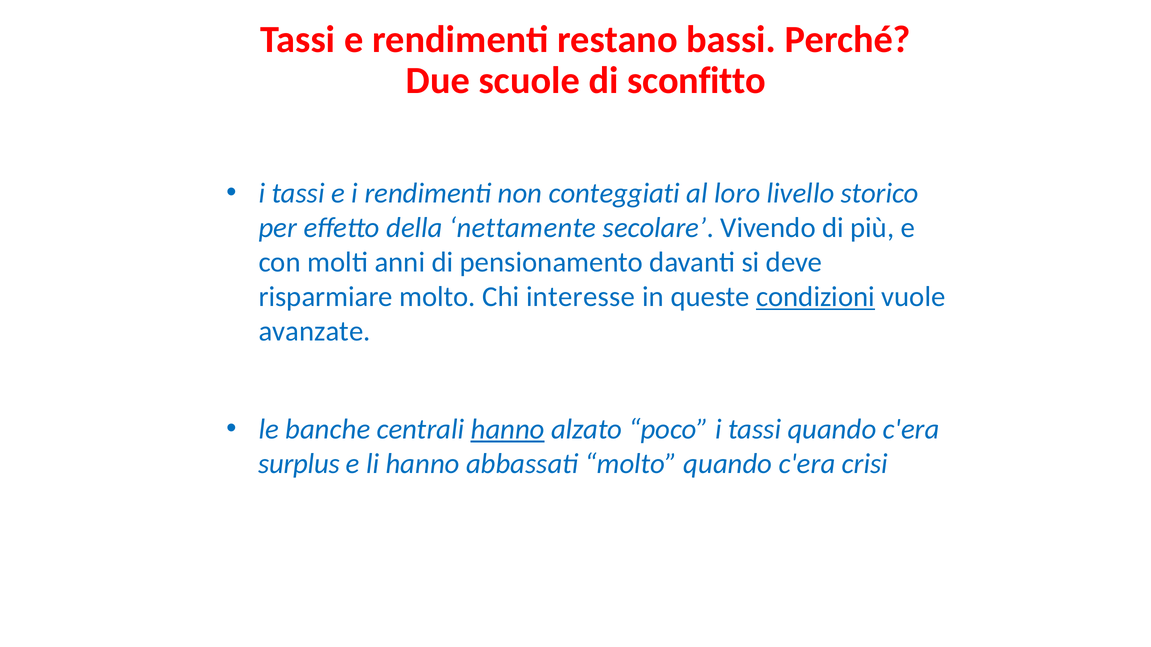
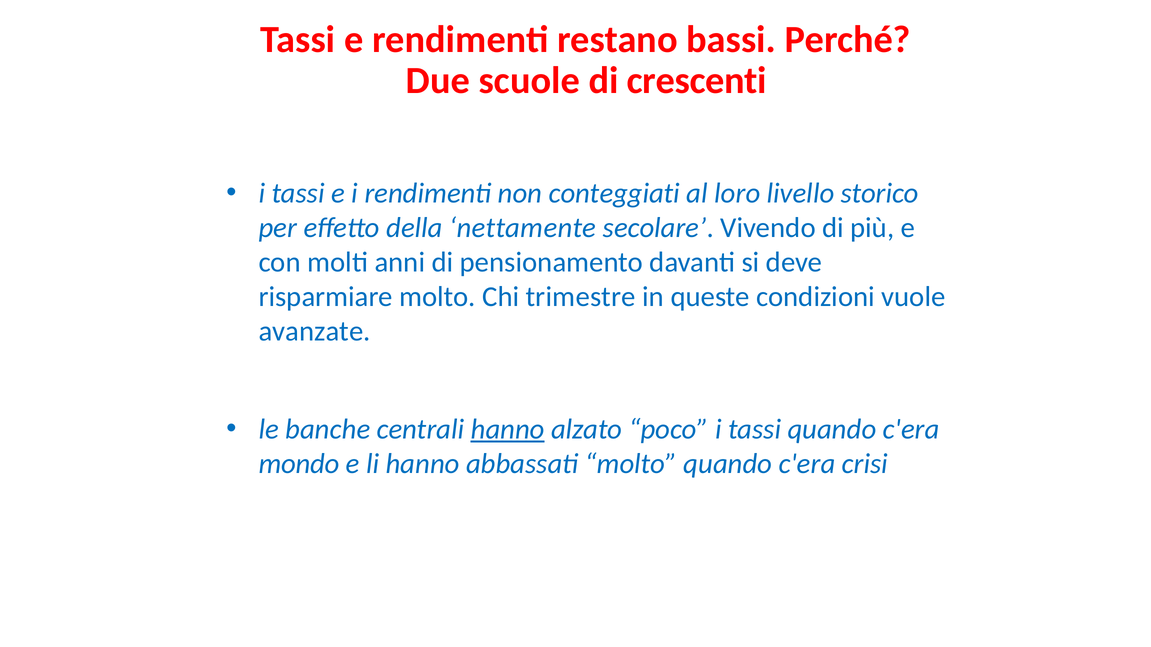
sconfitto: sconfitto -> crescenti (697, 81)
interesse: interesse -> trimestre (581, 297)
condizioni underline: present -> none (815, 297)
surplus: surplus -> mondo (299, 464)
